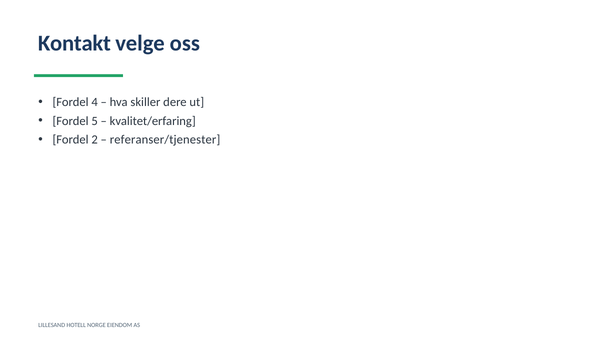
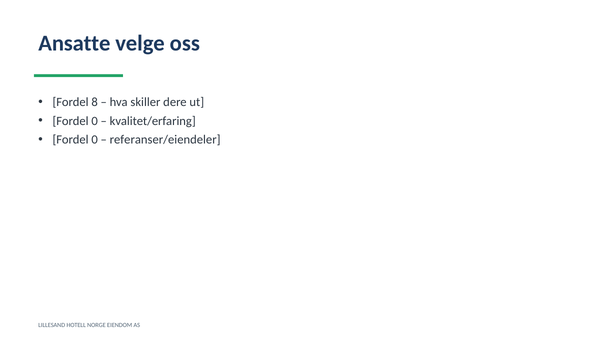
Kontakt: Kontakt -> Ansatte (74, 43)
4: 4 -> 8 (95, 102)
5: 5 -> 0 (95, 121)
2: 2 -> 0 (95, 140)
referanser/tjenester: referanser/tjenester -> referanser/eiendeler (165, 140)
